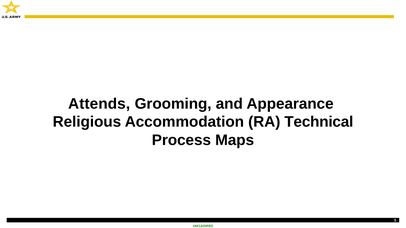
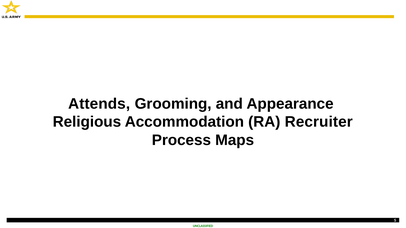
Technical: Technical -> Recruiter (319, 122)
